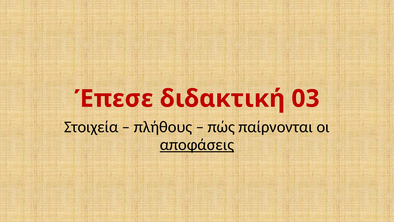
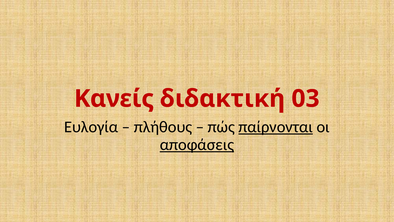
Έπεσε: Έπεσε -> Κανείς (114, 98)
Στοιχεία: Στοιχεία -> Ευλογία (91, 127)
παίρνονται underline: none -> present (276, 127)
